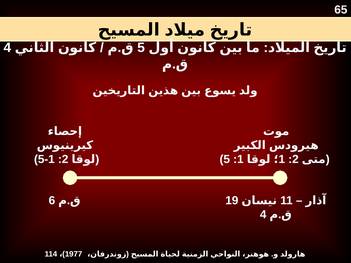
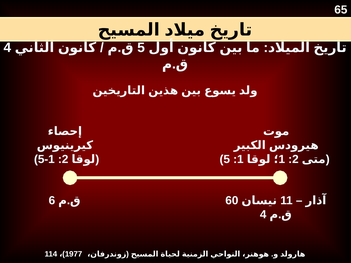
19: 19 -> 60 (232, 201)
